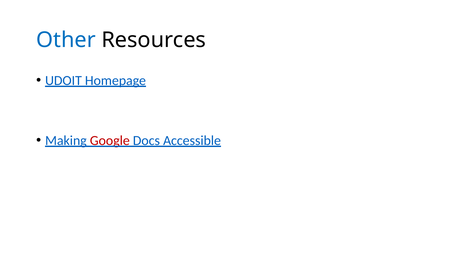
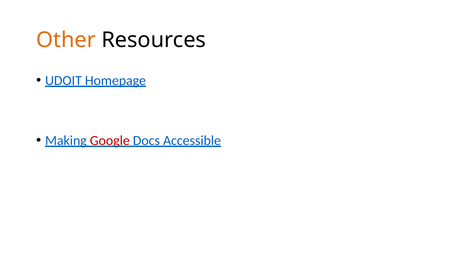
Other colour: blue -> orange (66, 40)
